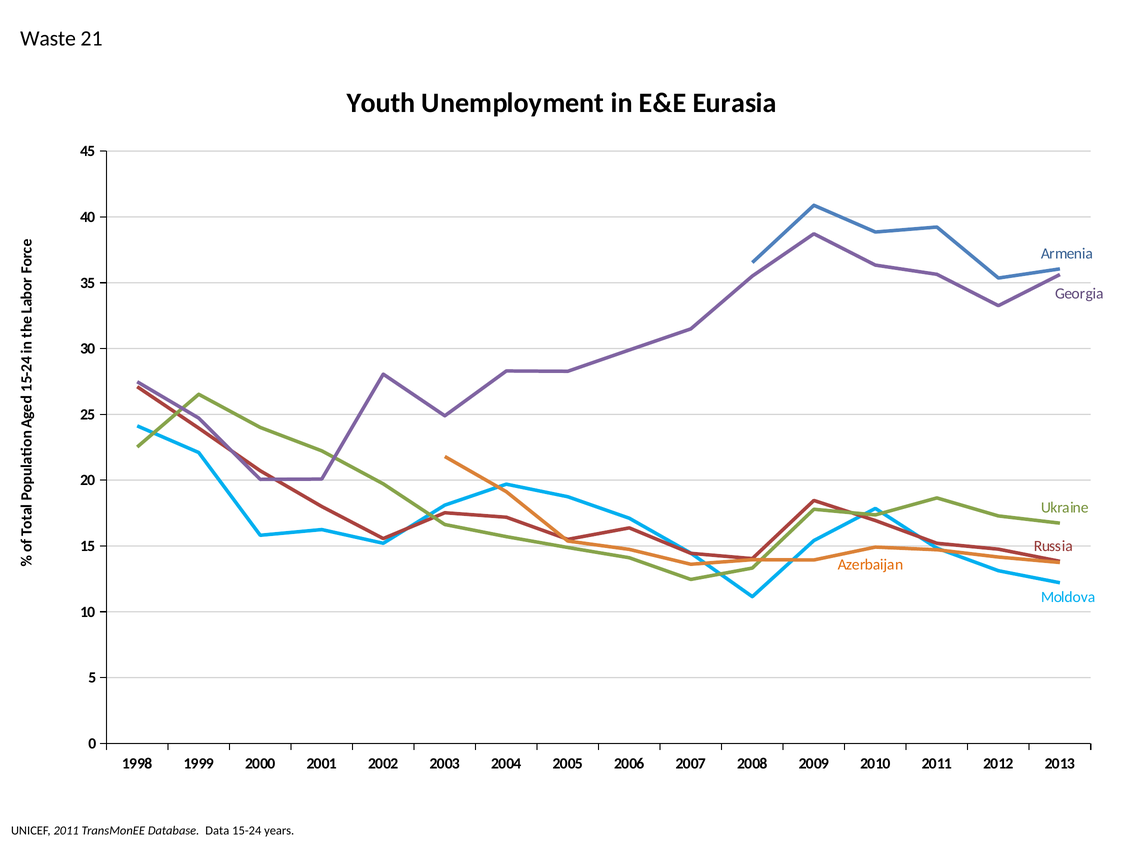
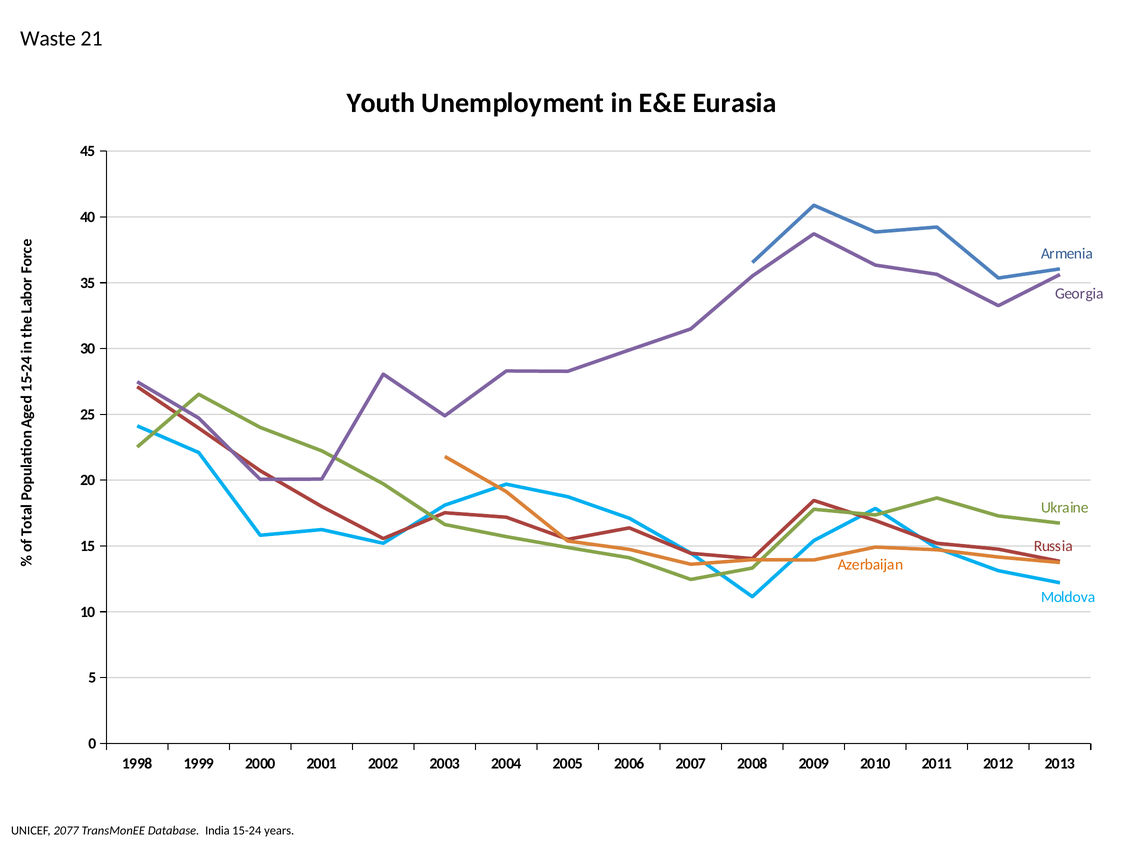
UNICEF 2011: 2011 -> 2077 (66, 830)
Data: Data -> India (217, 830)
